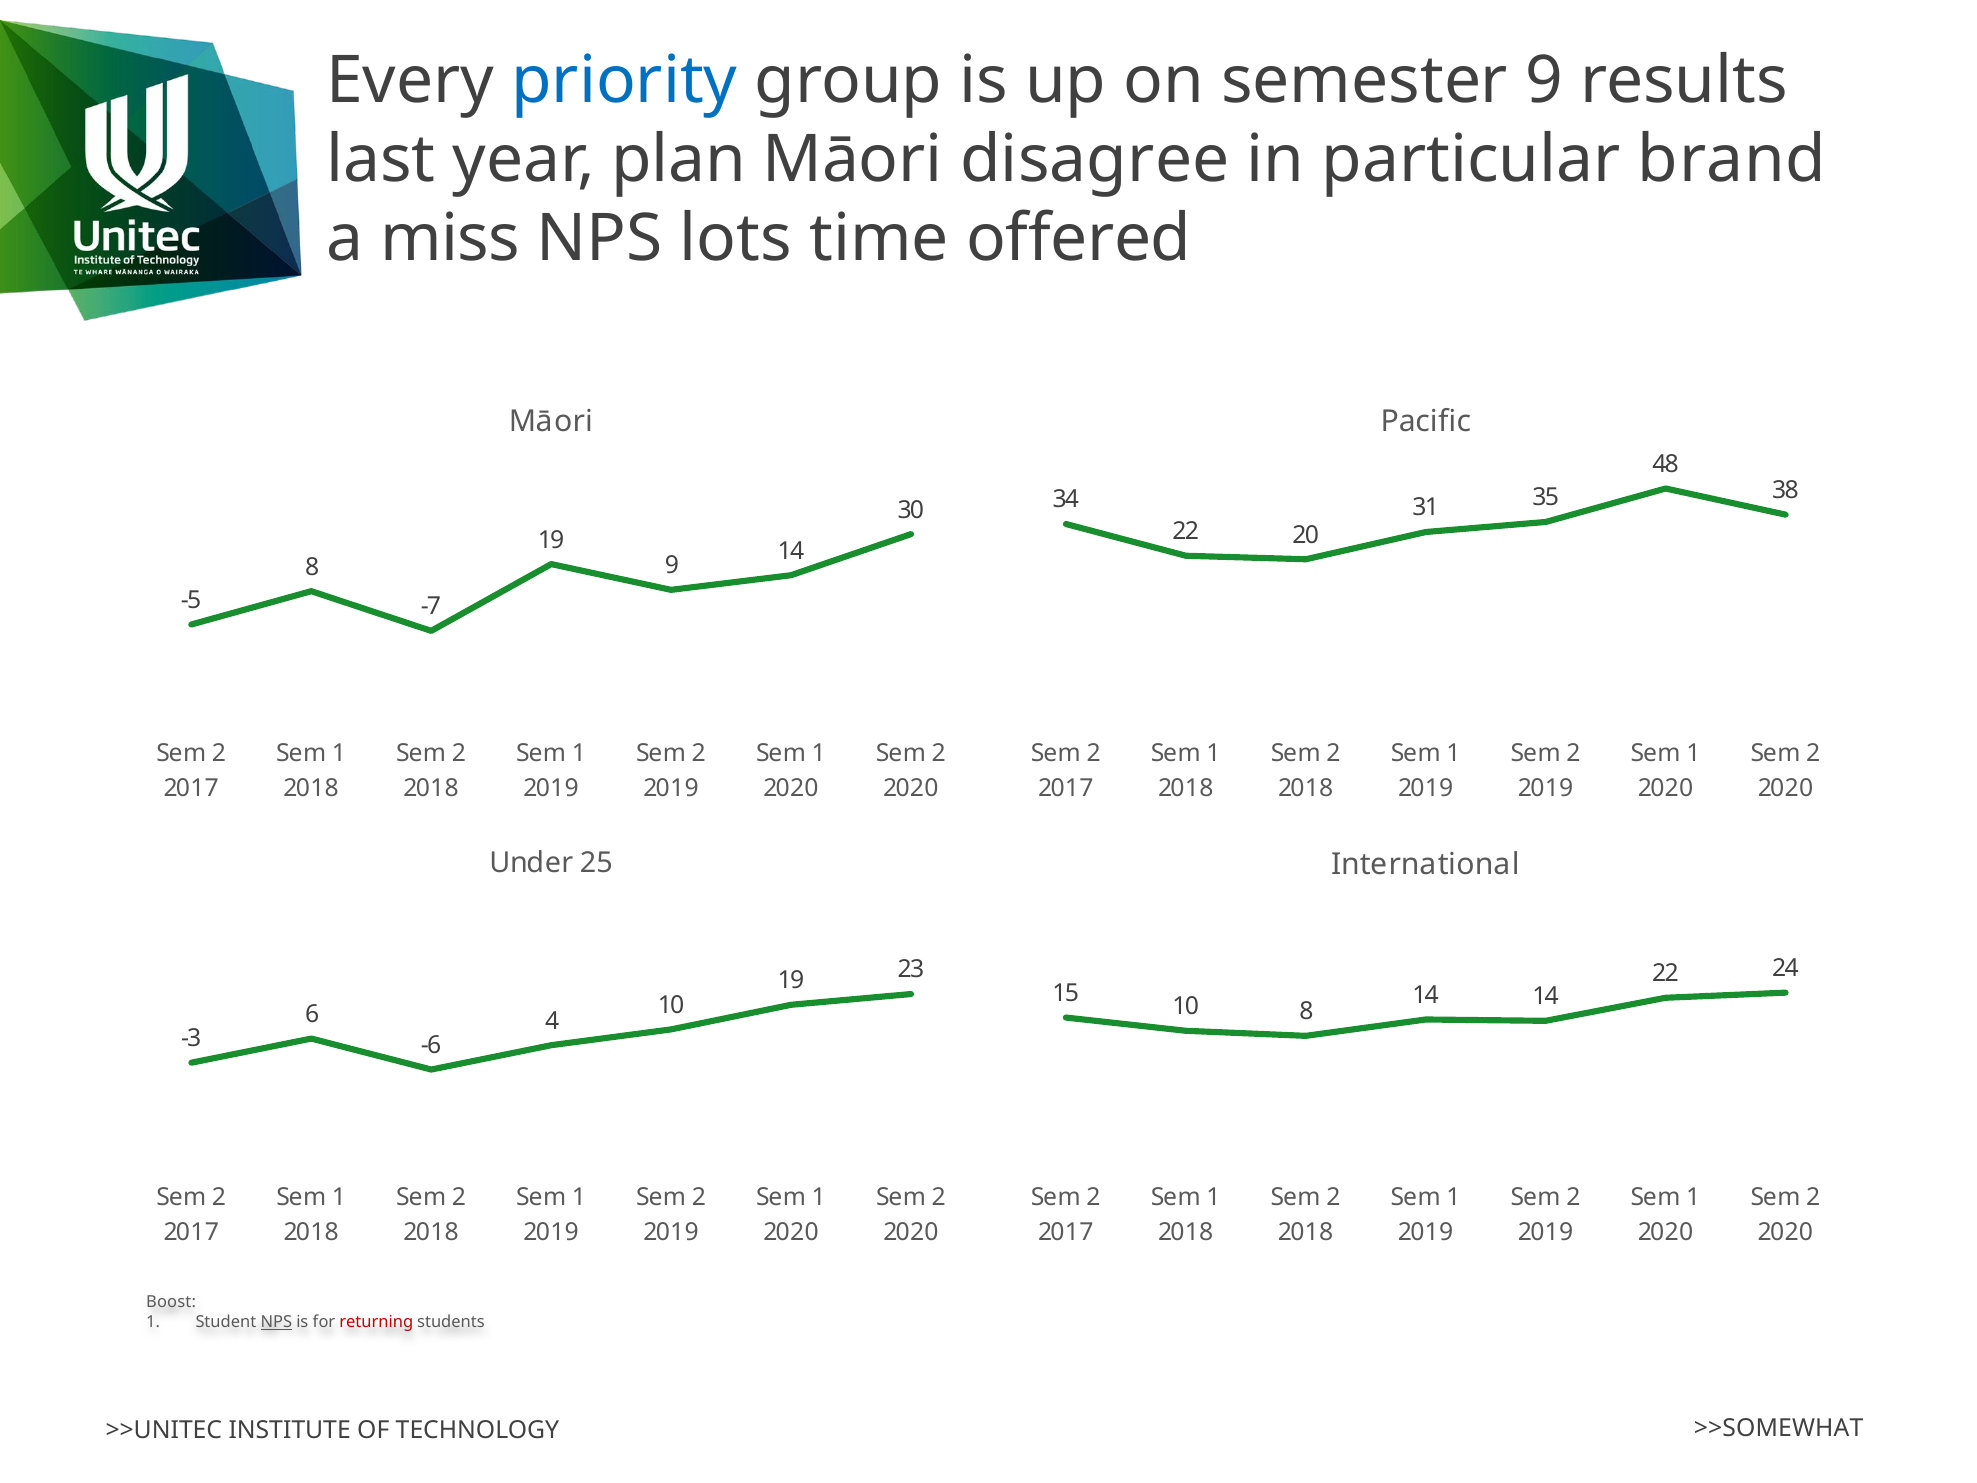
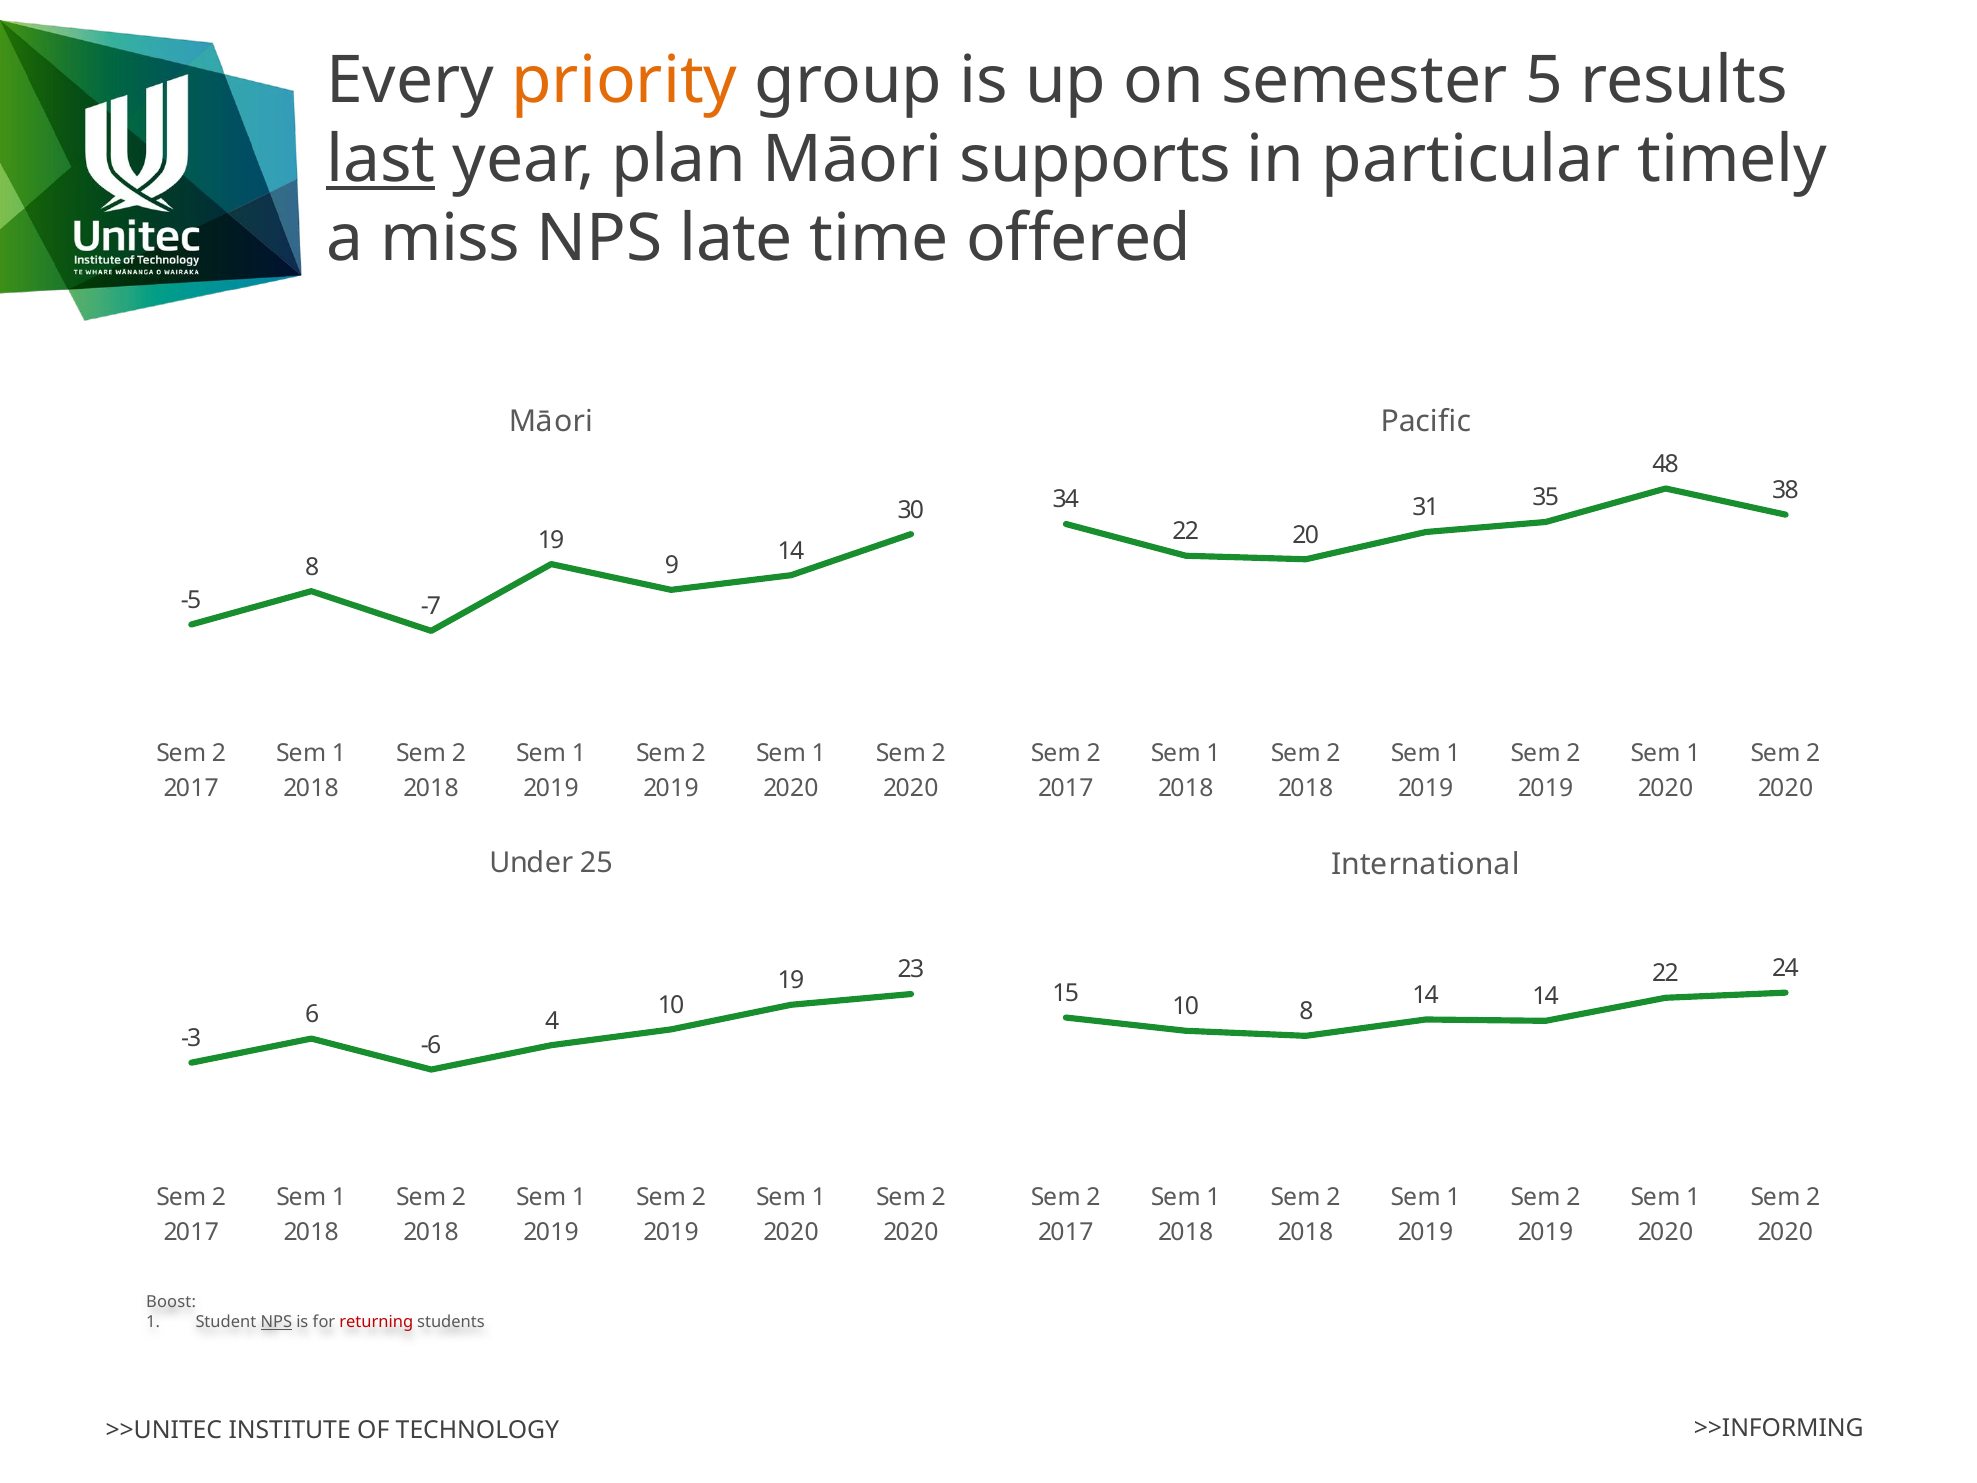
priority colour: blue -> orange (624, 81)
semester 9: 9 -> 5 (1544, 81)
last underline: none -> present (381, 160)
disagree: disagree -> supports (1095, 160)
brand: brand -> timely (1732, 160)
lots: lots -> late (736, 239)
>>SOMEWHAT: >>SOMEWHAT -> >>INFORMING (1779, 1428)
